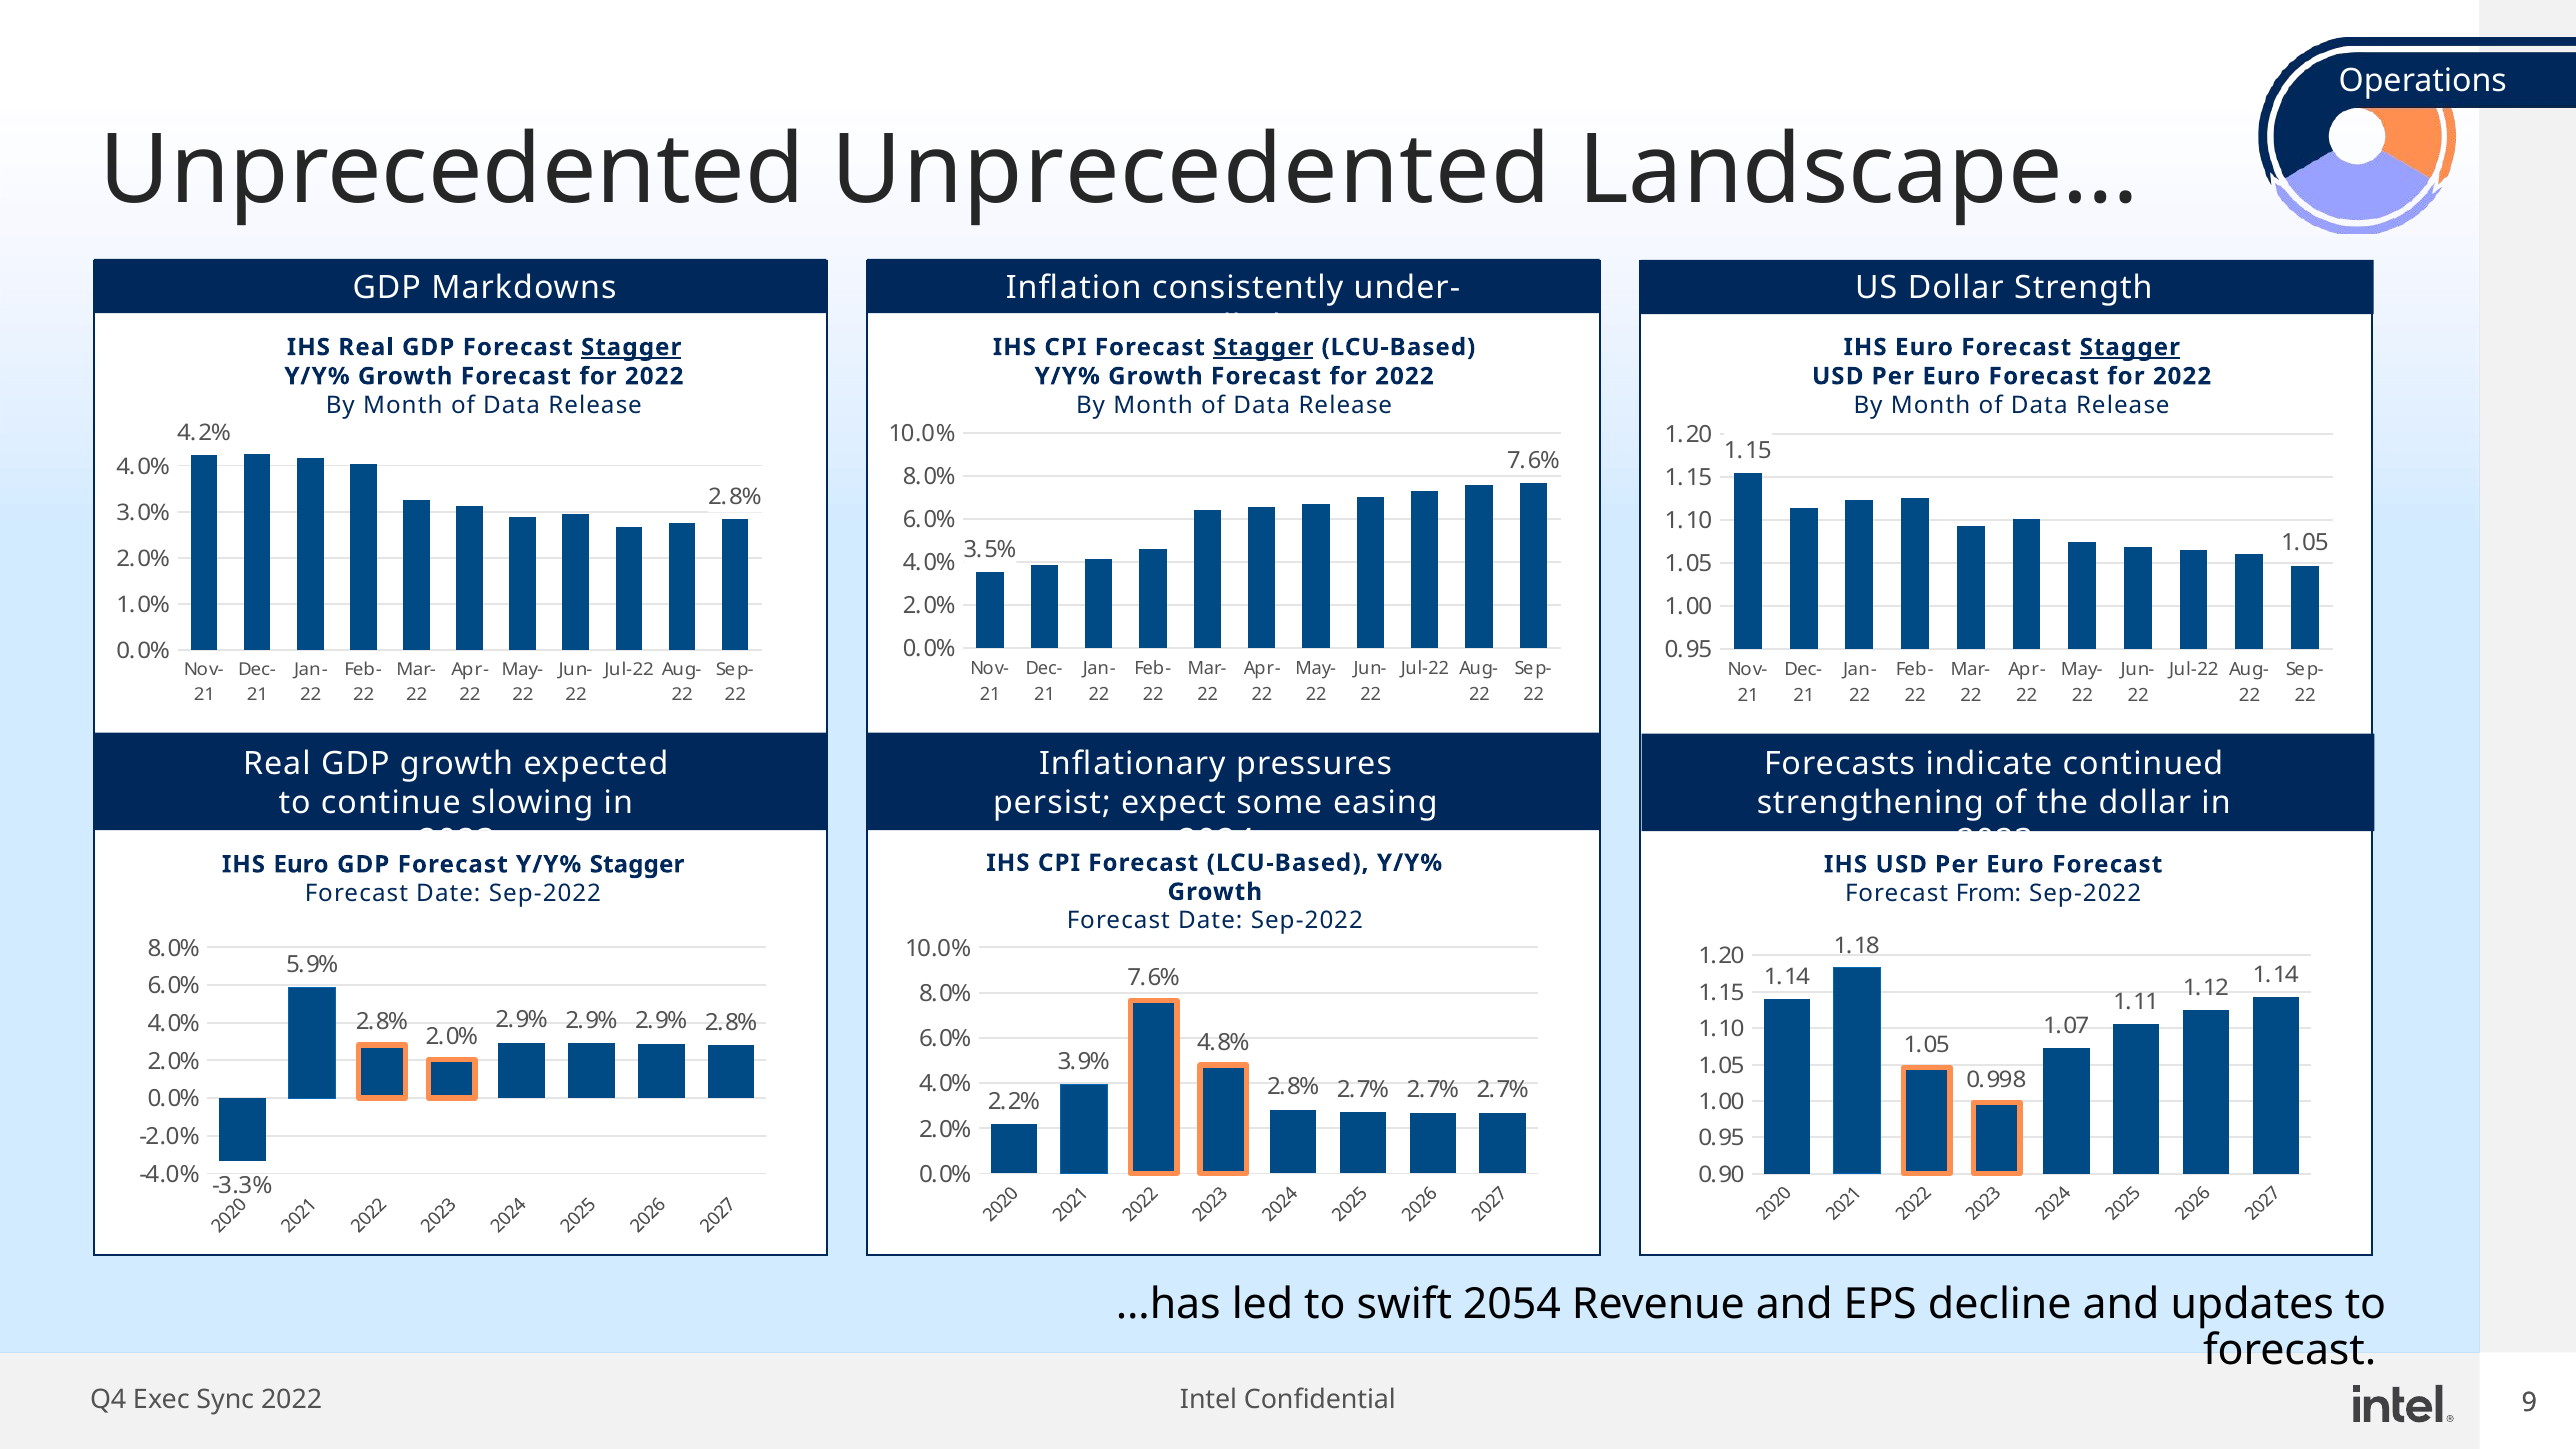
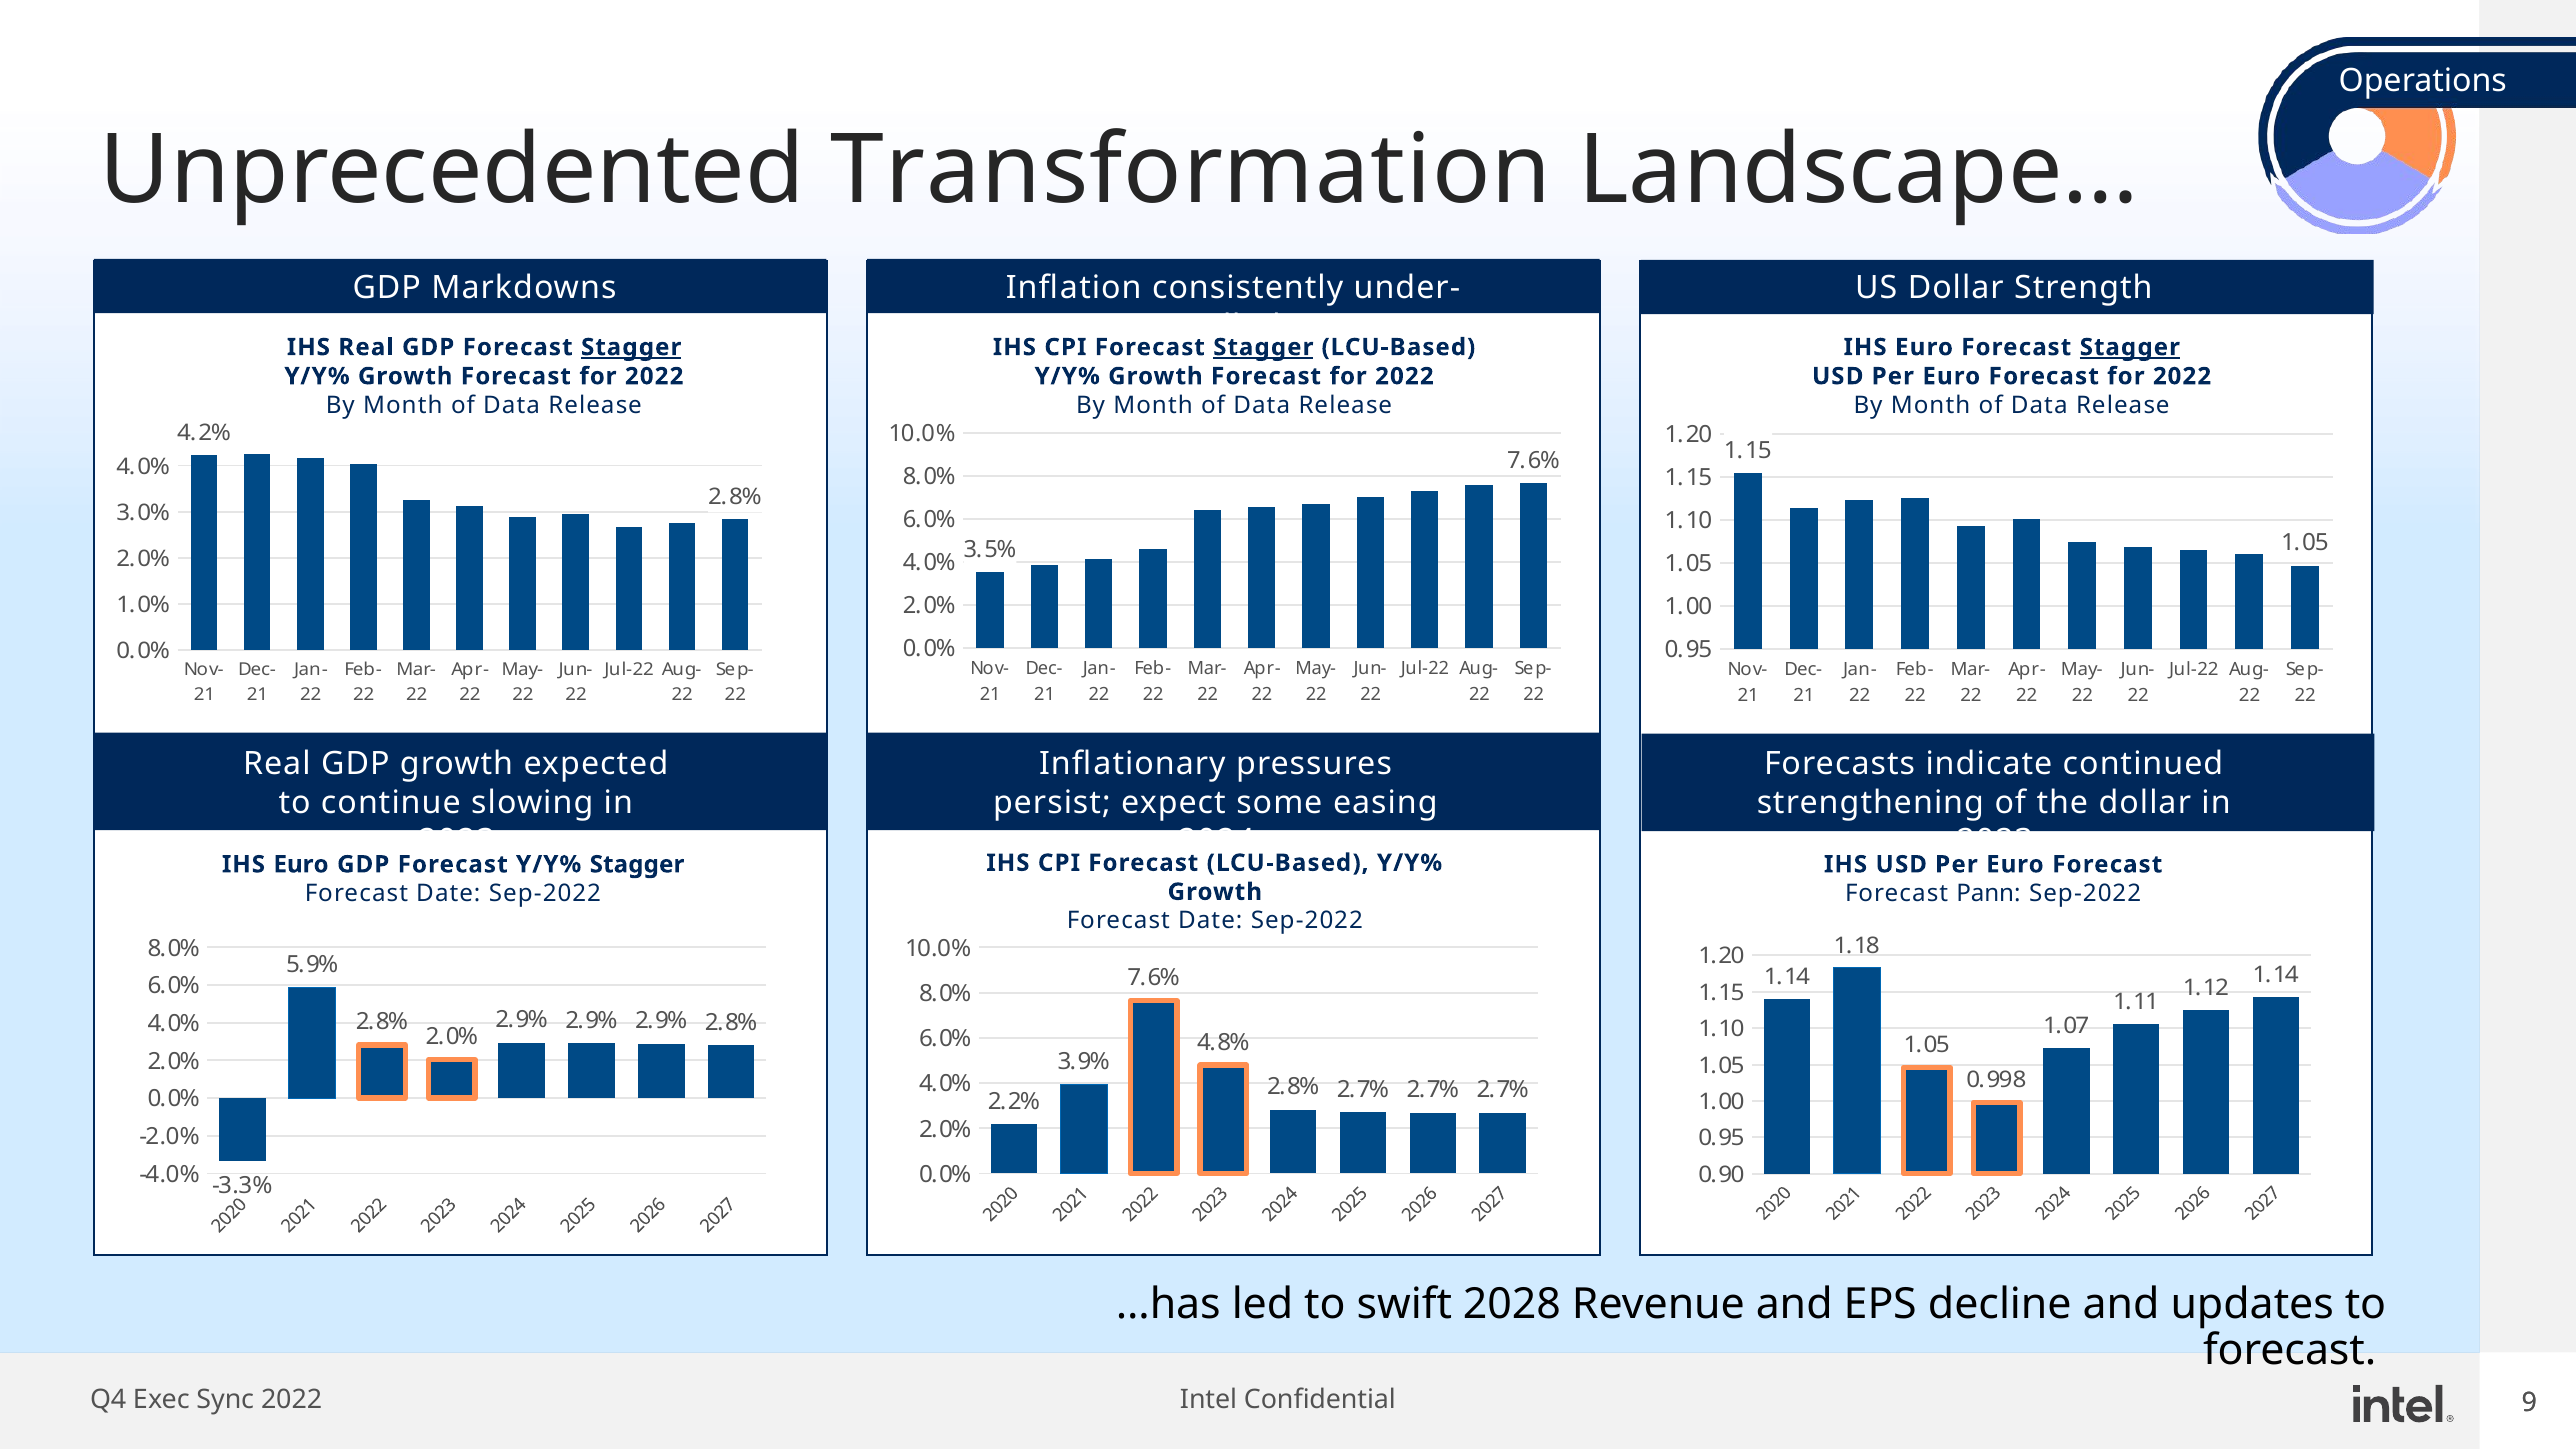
Unprecedented Unprecedented: Unprecedented -> Transformation (1191, 171)
From: From -> Pann (1988, 894)
2054: 2054 -> 2028 (1512, 1304)
